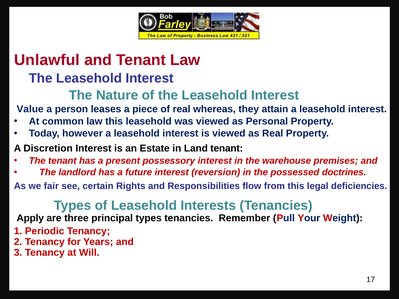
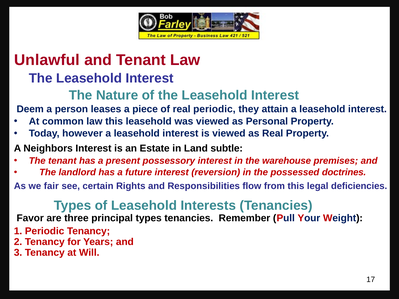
Value: Value -> Deem (30, 109)
real whereas: whereas -> periodic (214, 109)
Discretion: Discretion -> Neighbors (48, 148)
Land tenant: tenant -> subtle (227, 148)
Apply: Apply -> Favor (30, 218)
